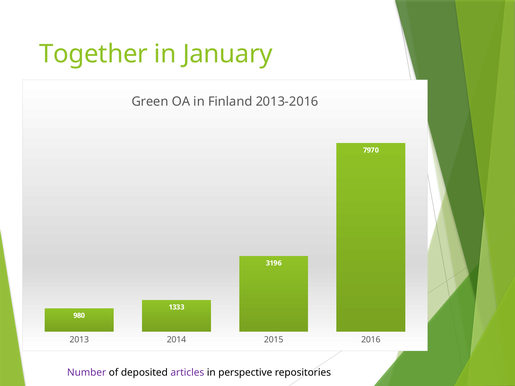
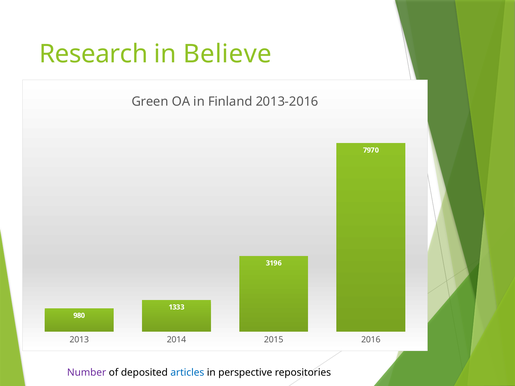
Together: Together -> Research (94, 54)
January: January -> Believe (227, 54)
articles colour: purple -> blue (187, 373)
